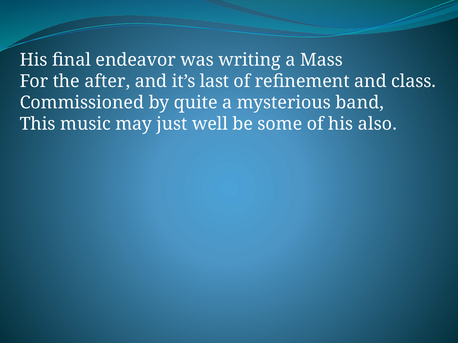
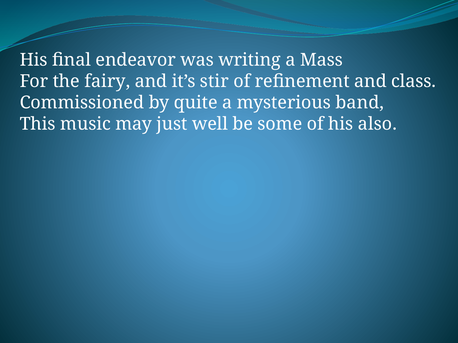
after: after -> fairy (107, 81)
last: last -> stir (214, 81)
